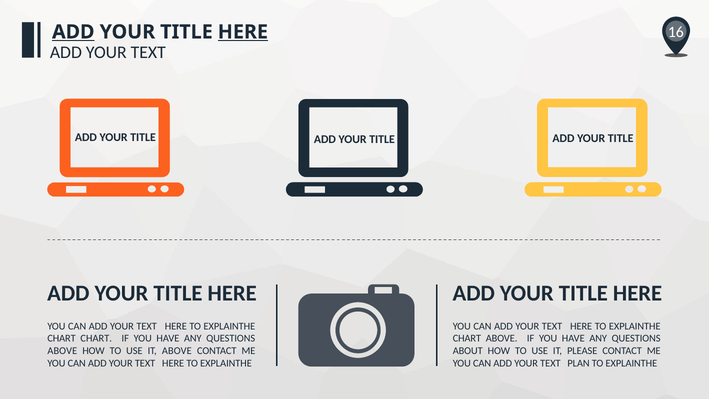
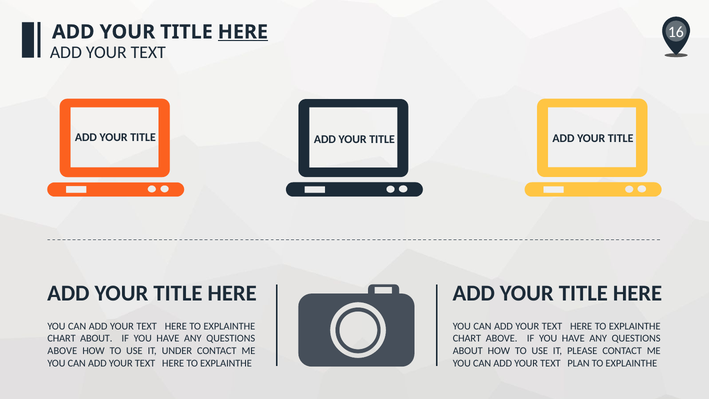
ADD underline: present -> none (73, 32)
CHART CHART: CHART -> ABOUT (96, 338)
IT ABOVE: ABOVE -> UNDER (177, 351)
